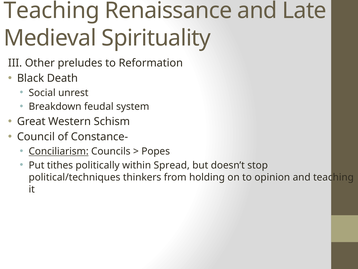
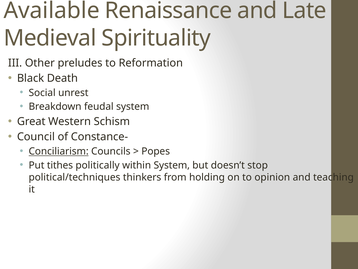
Teaching: Teaching -> Available (52, 10)
within Spread: Spread -> System (172, 165)
